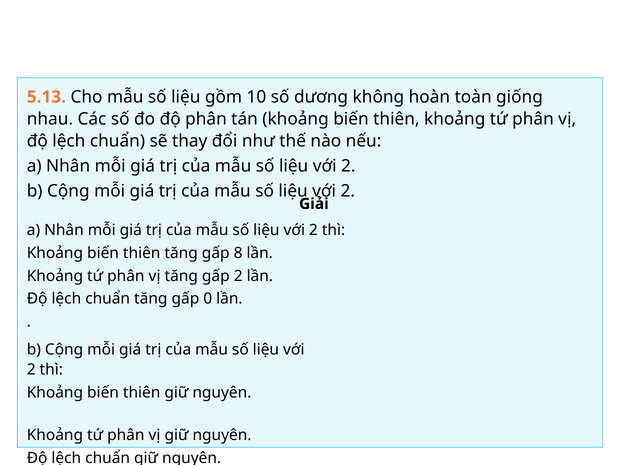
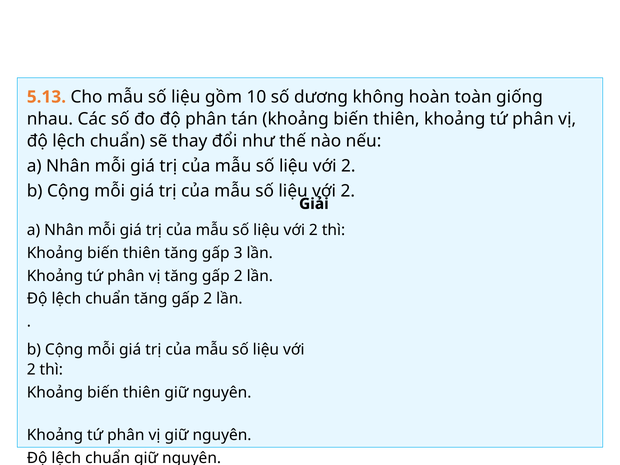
8: 8 -> 3 (238, 253)
chuẩn tăng gấp 0: 0 -> 2 (208, 299)
